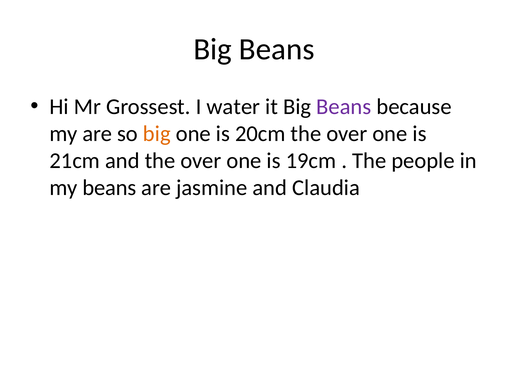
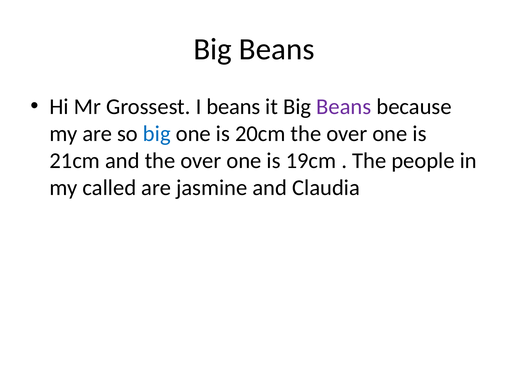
I water: water -> beans (233, 107)
big colour: orange -> blue (157, 134)
my beans: beans -> called (109, 188)
